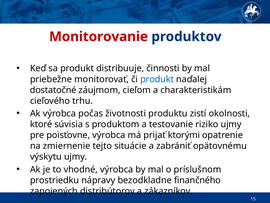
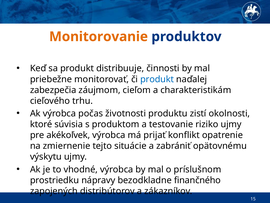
Monitorovanie colour: red -> orange (99, 37)
dostatočné: dostatočné -> zabezpečia (53, 90)
poisťovne: poisťovne -> akékoľvek (68, 135)
ktorými: ktorými -> konflikt (184, 135)
